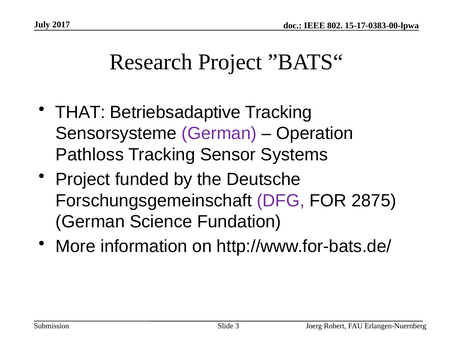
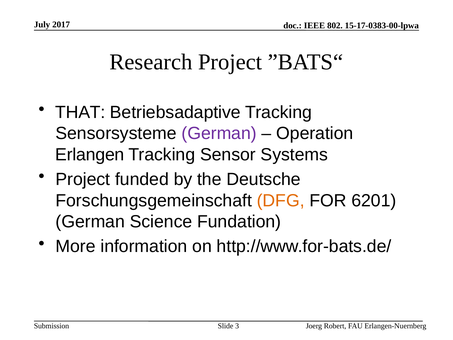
Pathloss: Pathloss -> Erlangen (90, 155)
DFG colour: purple -> orange (281, 200)
2875: 2875 -> 6201 (374, 200)
